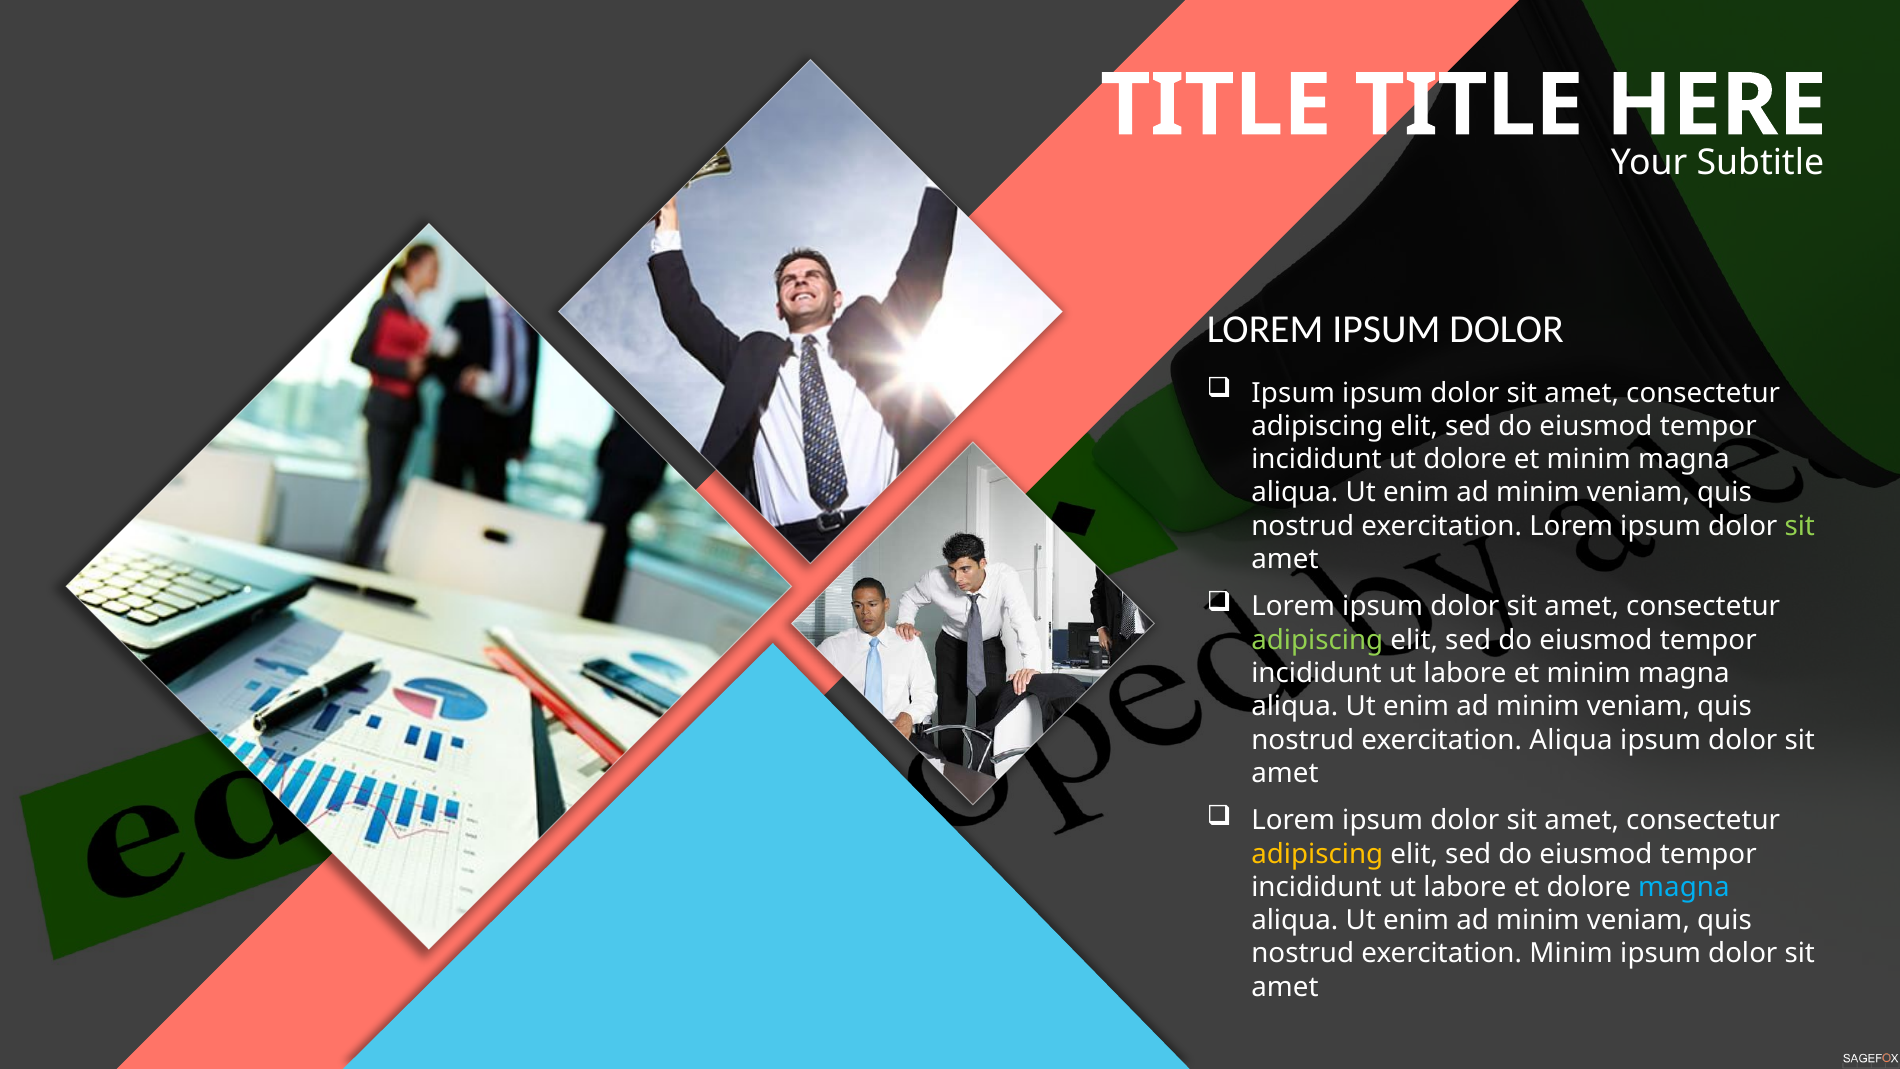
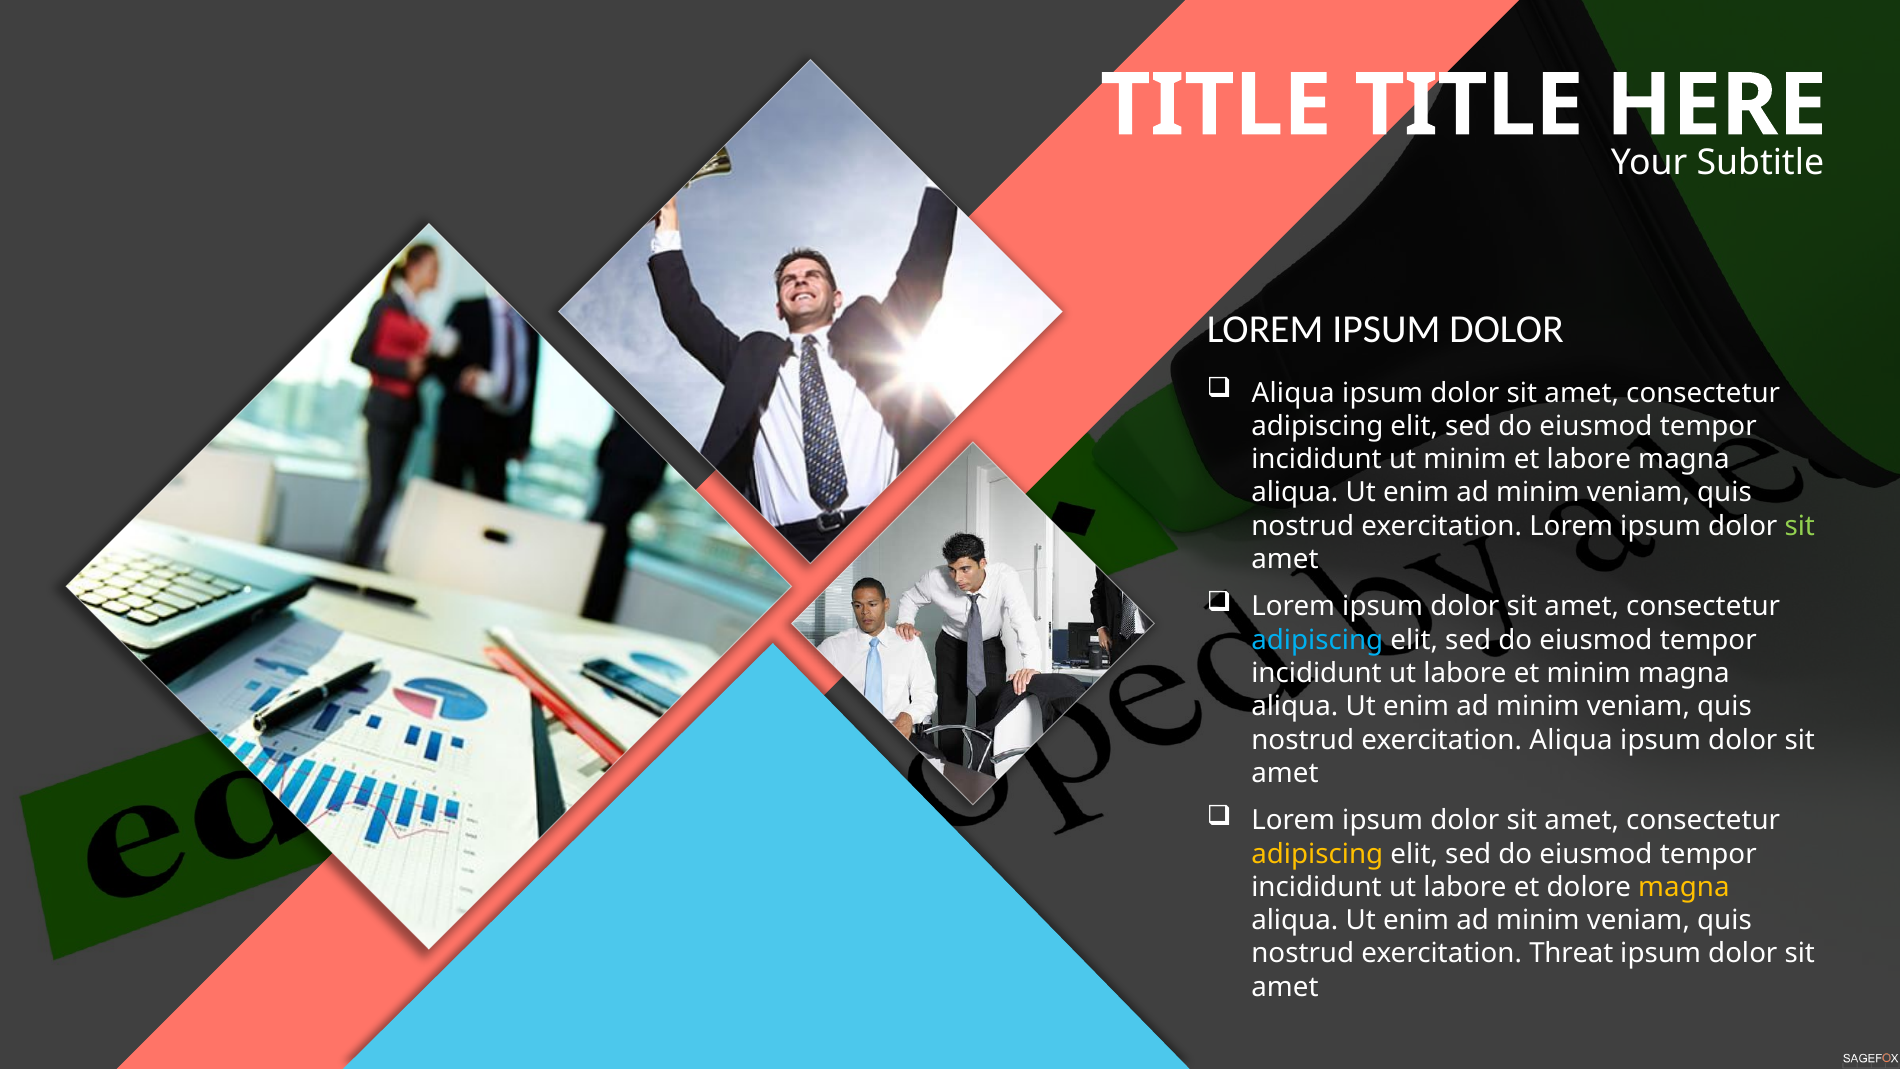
Ipsum: Ipsum -> Aliqua (1293, 393)
ut dolore: dolore -> minim (1465, 459)
minim: minim -> labore (1589, 459)
adipiscing colour: light green -> light blue (1317, 640)
magna colour: light blue -> yellow (1684, 887)
exercitation Minim: Minim -> Threat (1571, 954)
